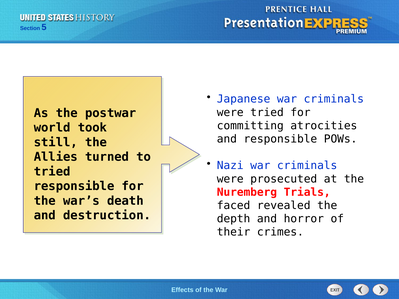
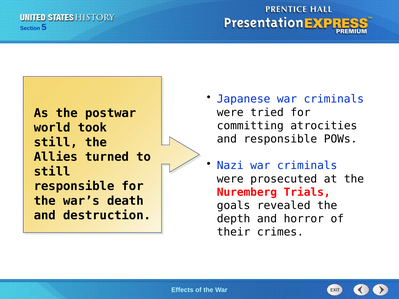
tried: tried -> still (52, 172)
faced: faced -> goals (234, 206)
